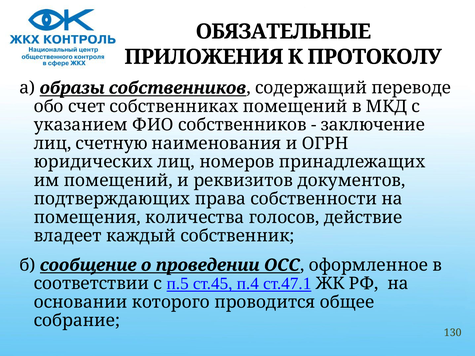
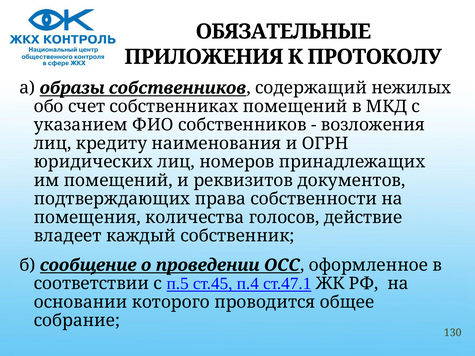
переводе: переводе -> нежилых (411, 88)
заключение: заключение -> возложения (373, 125)
счетную: счетную -> кредиту (112, 144)
